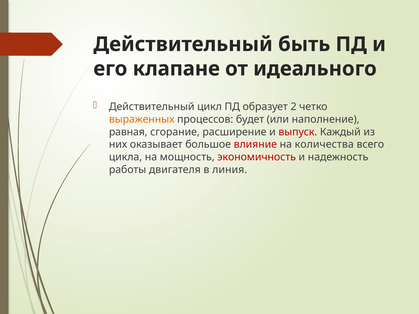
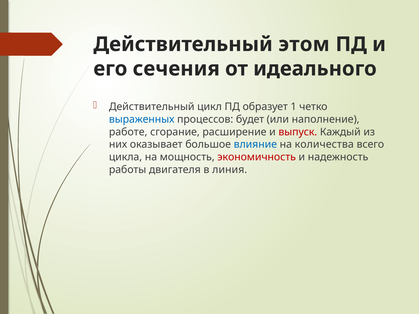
быть: быть -> этом (304, 44)
клапане: клапане -> сечения (176, 69)
2: 2 -> 1 (294, 107)
выраженных colour: orange -> blue (142, 119)
равная: равная -> работе (128, 132)
влияние colour: red -> blue (255, 145)
